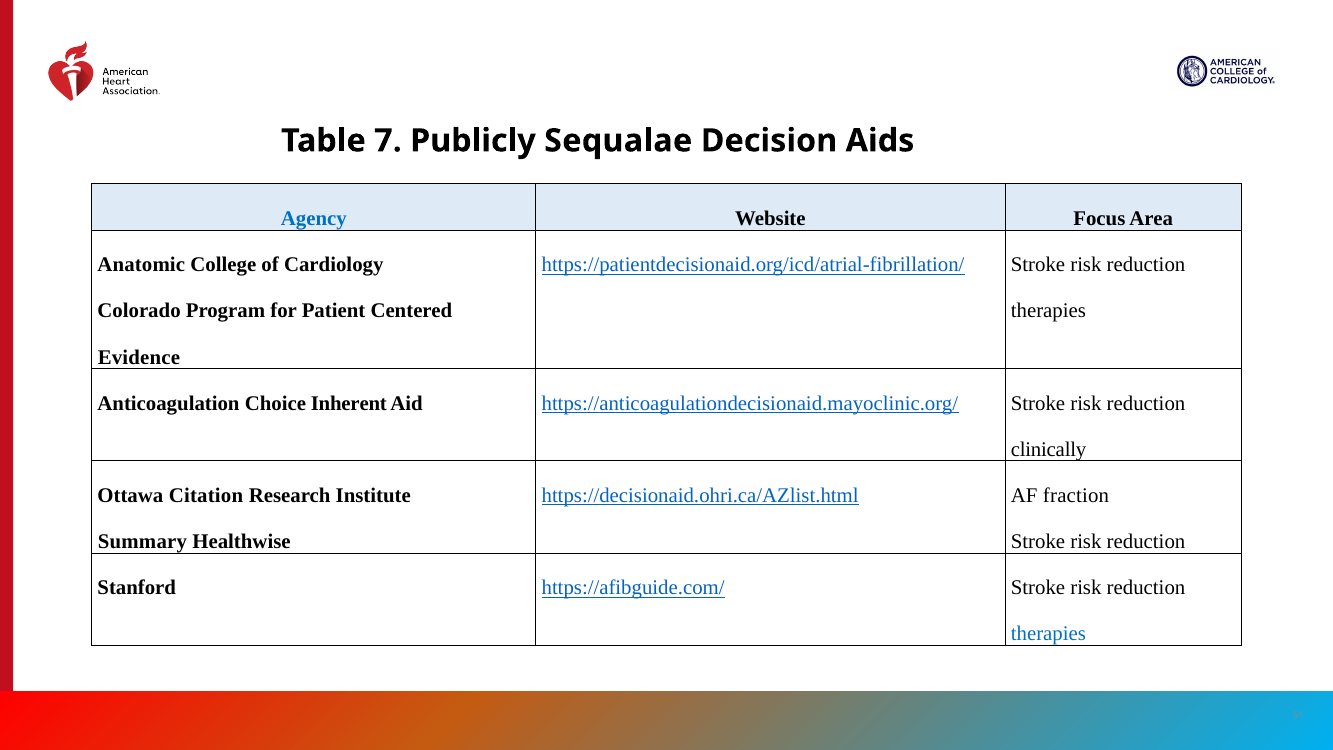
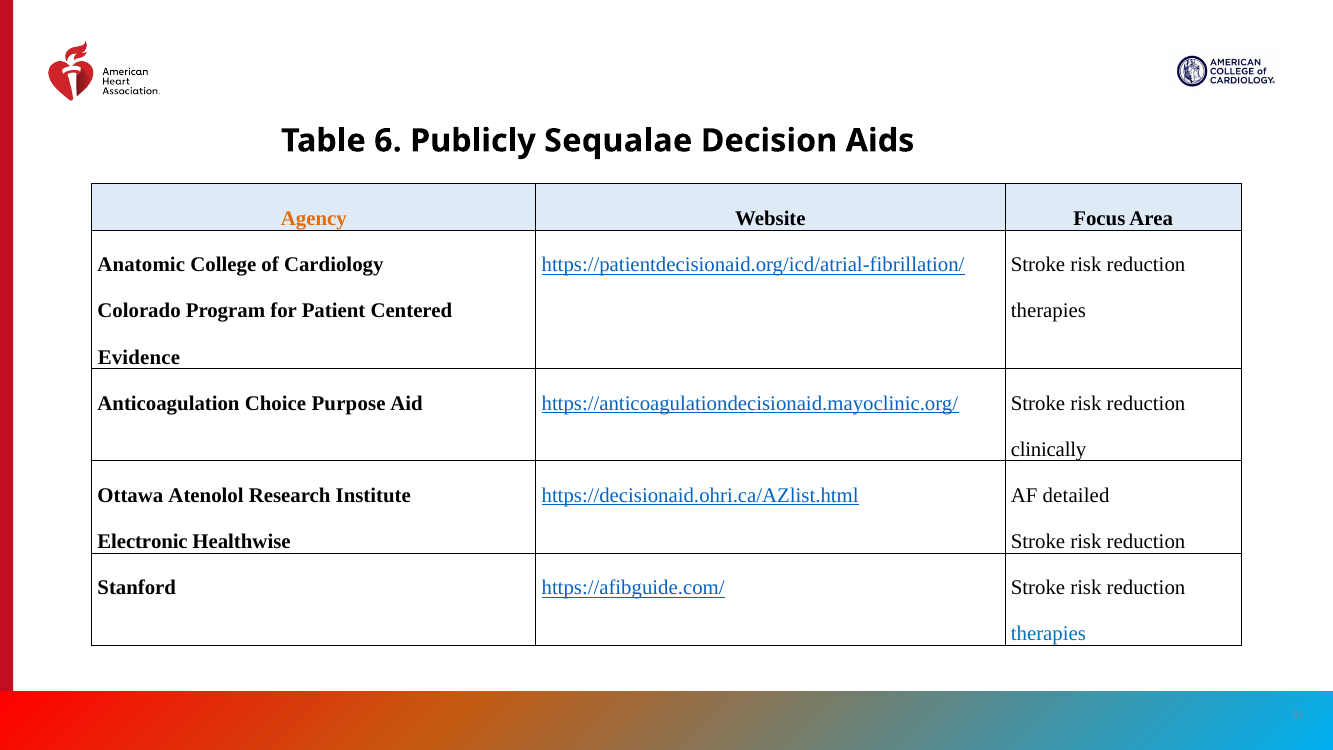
7: 7 -> 6 (388, 141)
Agency colour: blue -> orange (314, 219)
Inherent: Inherent -> Purpose (349, 403)
Citation: Citation -> Atenolol (206, 495)
fraction: fraction -> detailed (1076, 495)
Summary: Summary -> Electronic (143, 542)
